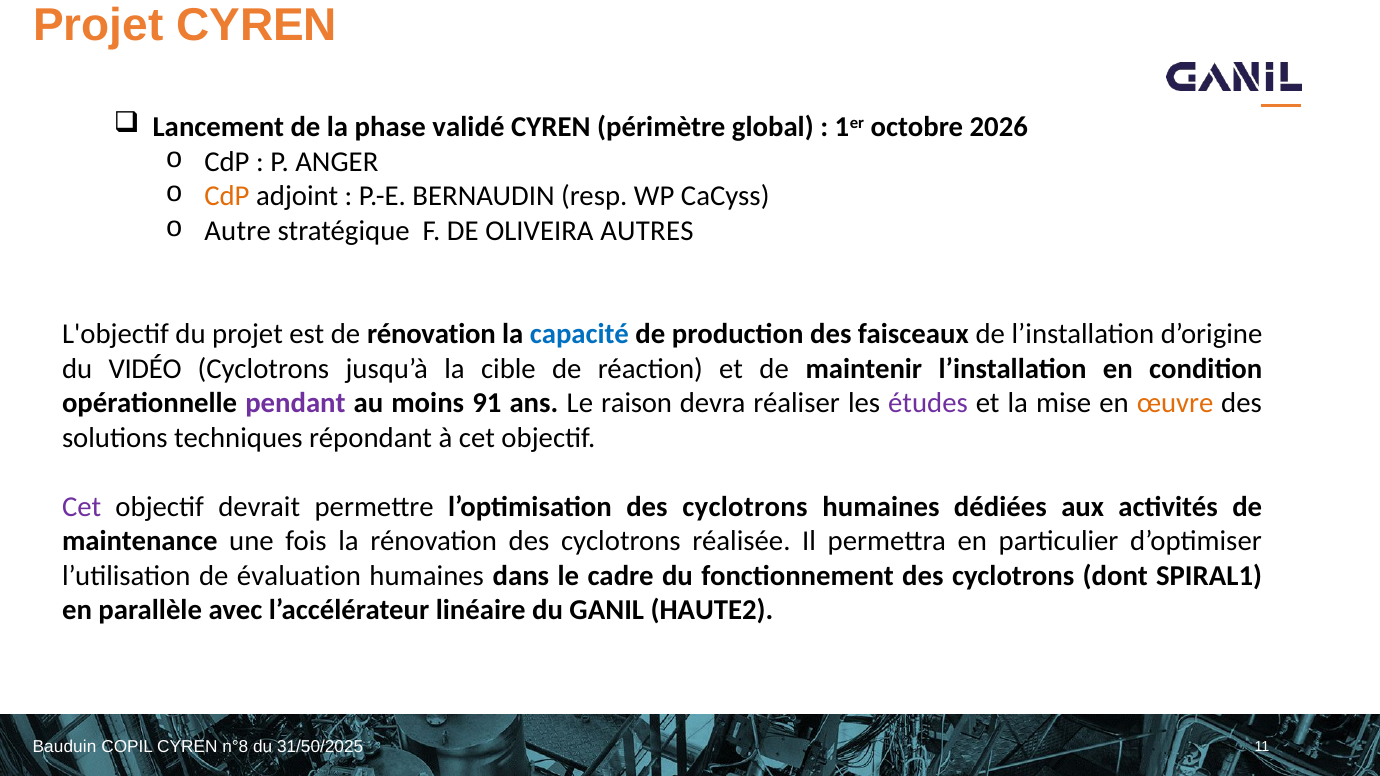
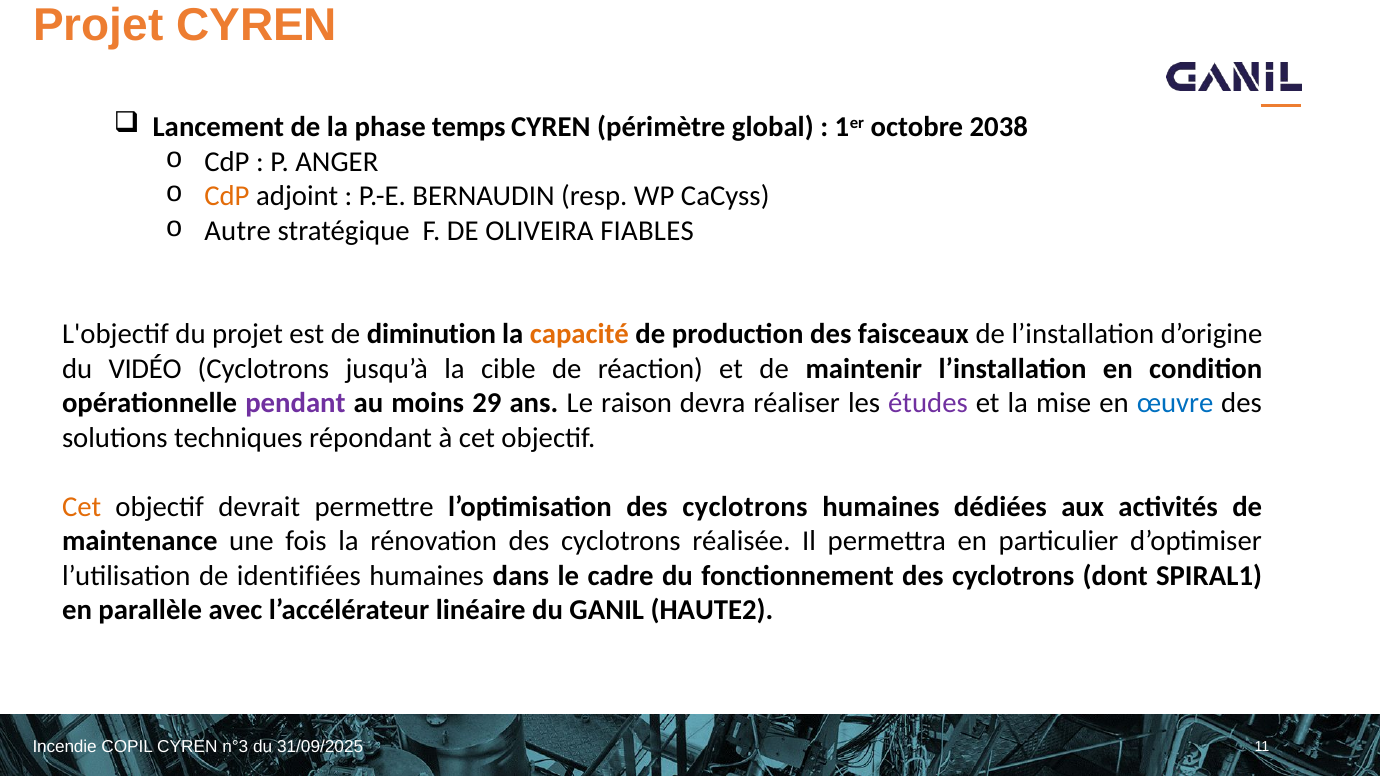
validé: validé -> temps (469, 127)
2026: 2026 -> 2038 (999, 127)
AUTRES: AUTRES -> FIABLES (647, 231)
de rénovation: rénovation -> diminution (431, 334)
capacité colour: blue -> orange (579, 334)
91: 91 -> 29 (487, 403)
œuvre colour: orange -> blue (1175, 403)
Cet colour: purple -> orange (82, 507)
évaluation: évaluation -> identifiées (299, 576)
Bauduin: Bauduin -> Incendie (65, 747)
n°8: n°8 -> n°3 (235, 747)
31/50/2025: 31/50/2025 -> 31/09/2025 (320, 747)
